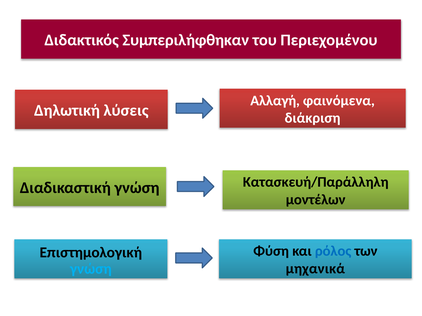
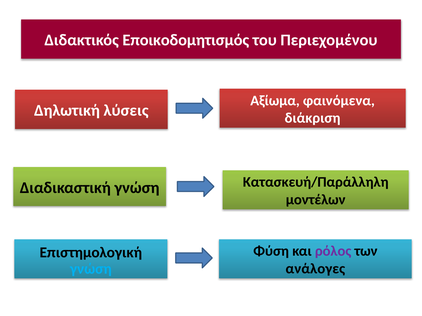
Συμπεριλήφθηκαν: Συμπεριλήφθηκαν -> Εποικοδομητισμός (186, 40)
Αλλαγή: Αλλαγή -> Αξίωμα (275, 101)
ρόλος colour: blue -> purple (333, 251)
μηχανικά: μηχανικά -> ανάλογες (315, 269)
